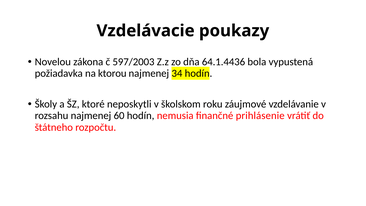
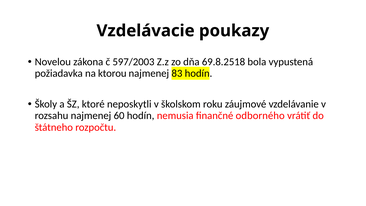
64.1.4436: 64.1.4436 -> 69.8.2518 (223, 62)
34: 34 -> 83 (177, 73)
prihlásenie: prihlásenie -> odborného (260, 116)
